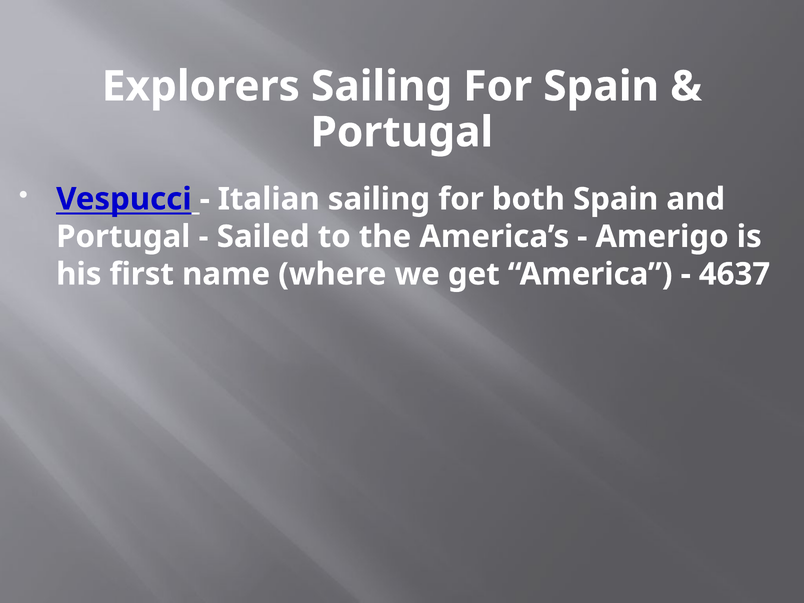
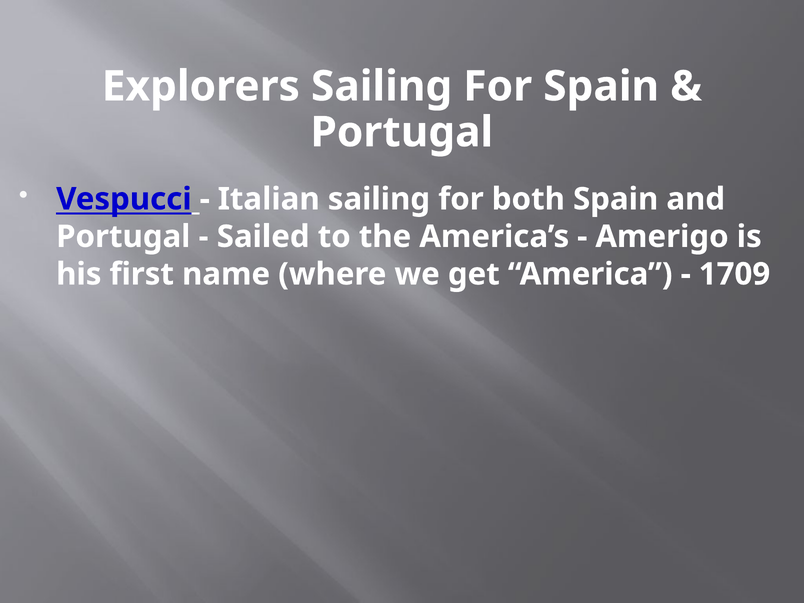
4637: 4637 -> 1709 (734, 274)
